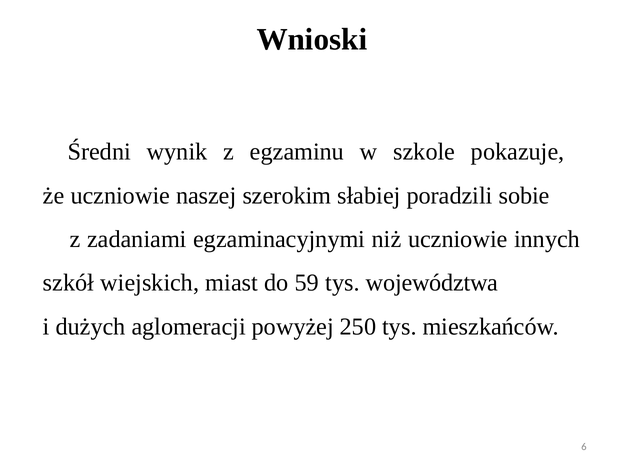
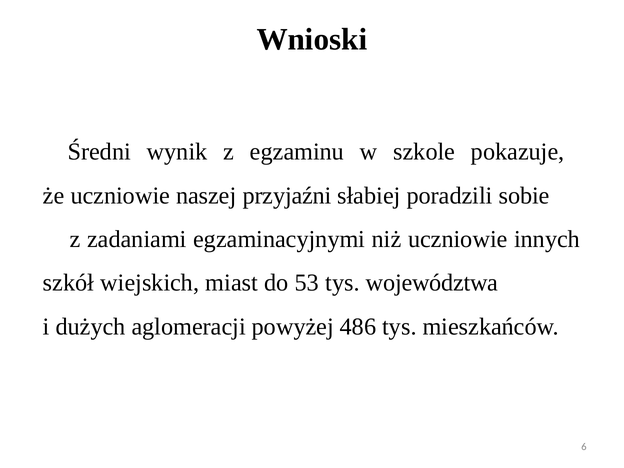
szerokim: szerokim -> przyjaźni (287, 196)
59: 59 -> 53 (307, 283)
250: 250 -> 486 (358, 327)
